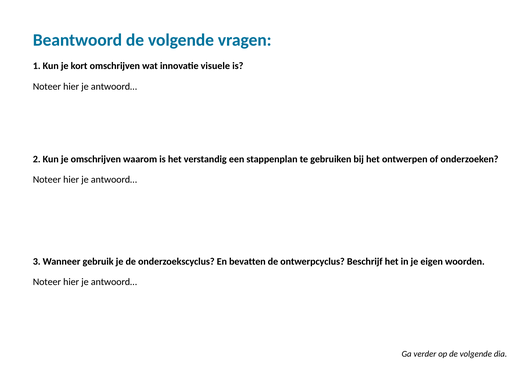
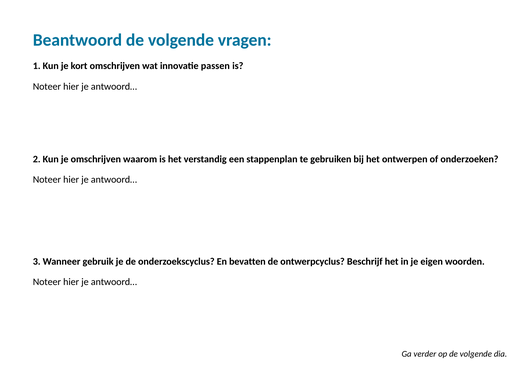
visuele: visuele -> passen (215, 66)
